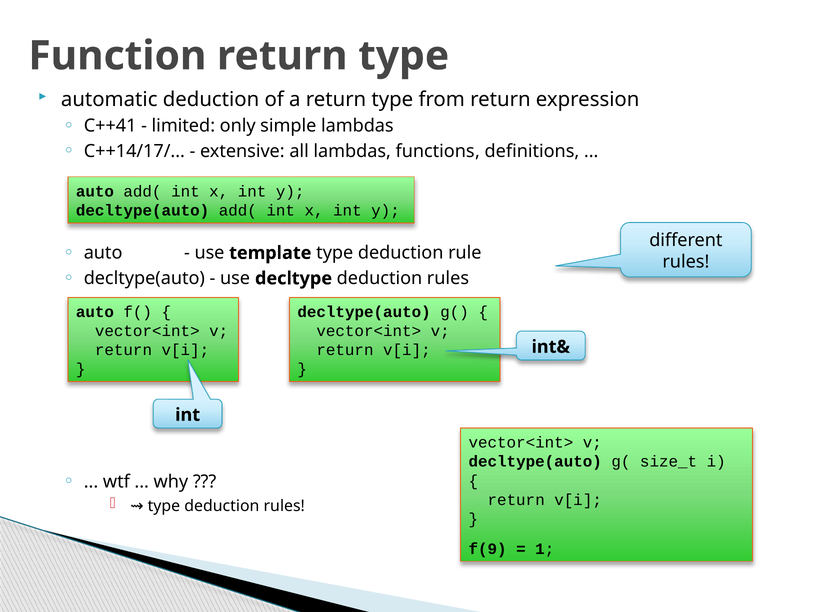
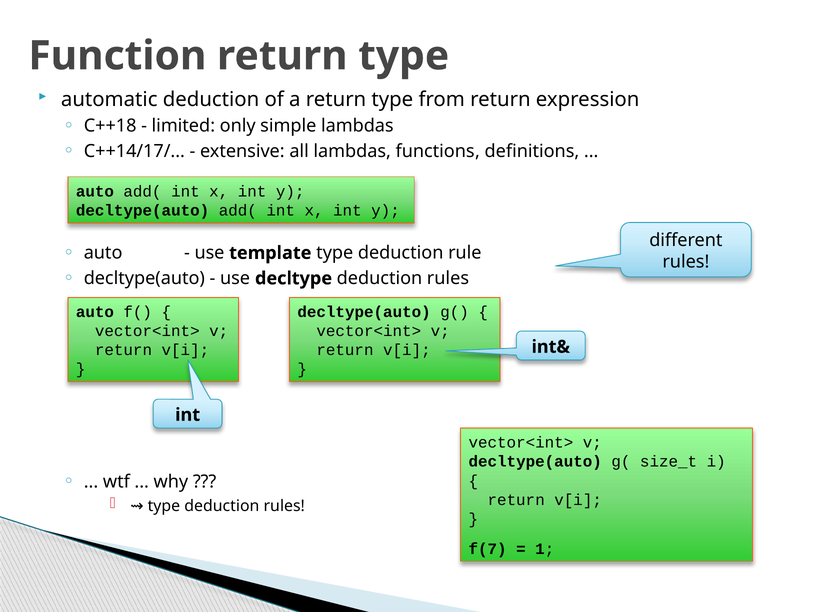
C++41: C++41 -> C++18 (110, 126)
f(9: f(9 -> f(7 (488, 548)
